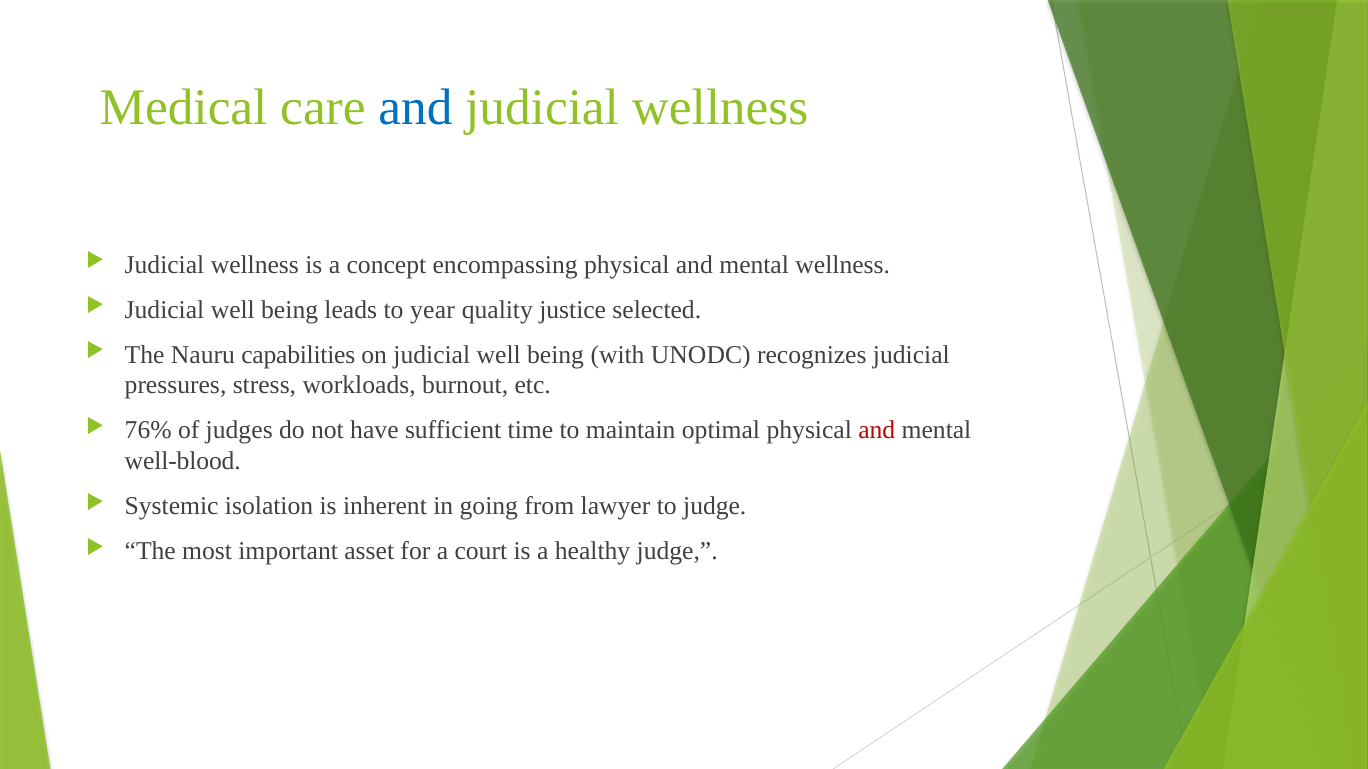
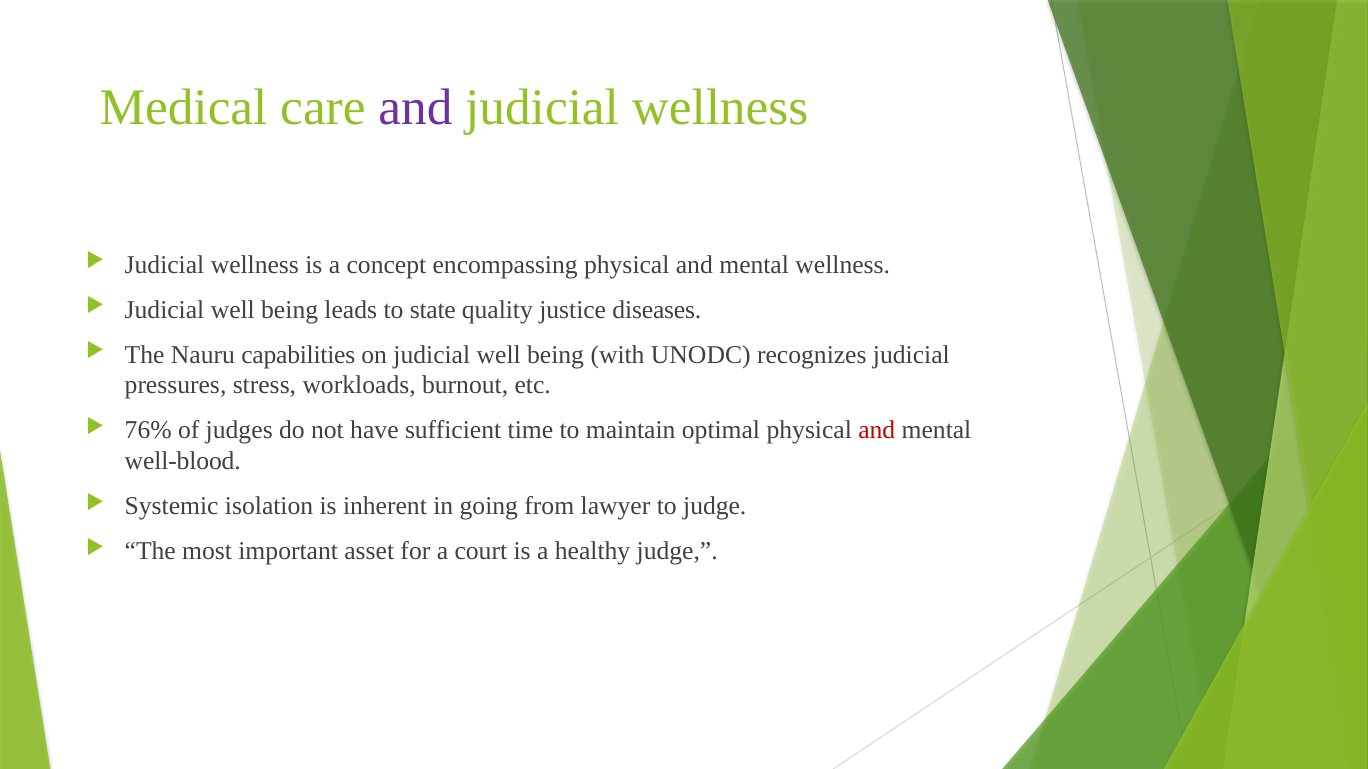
and colour: blue -> purple (415, 108)
year: year -> state (433, 310)
selected: selected -> diseases (657, 310)
